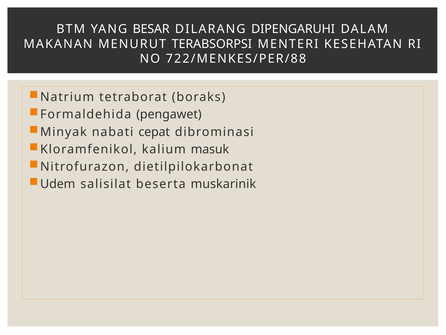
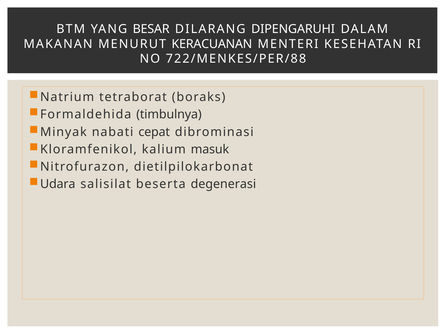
TERABSORPSI: TERABSORPSI -> KERACUANAN (212, 44)
pengawet: pengawet -> timbulnya (169, 114)
Udem: Udem -> Udara (58, 184)
muskarinik: muskarinik -> degenerasi (223, 184)
